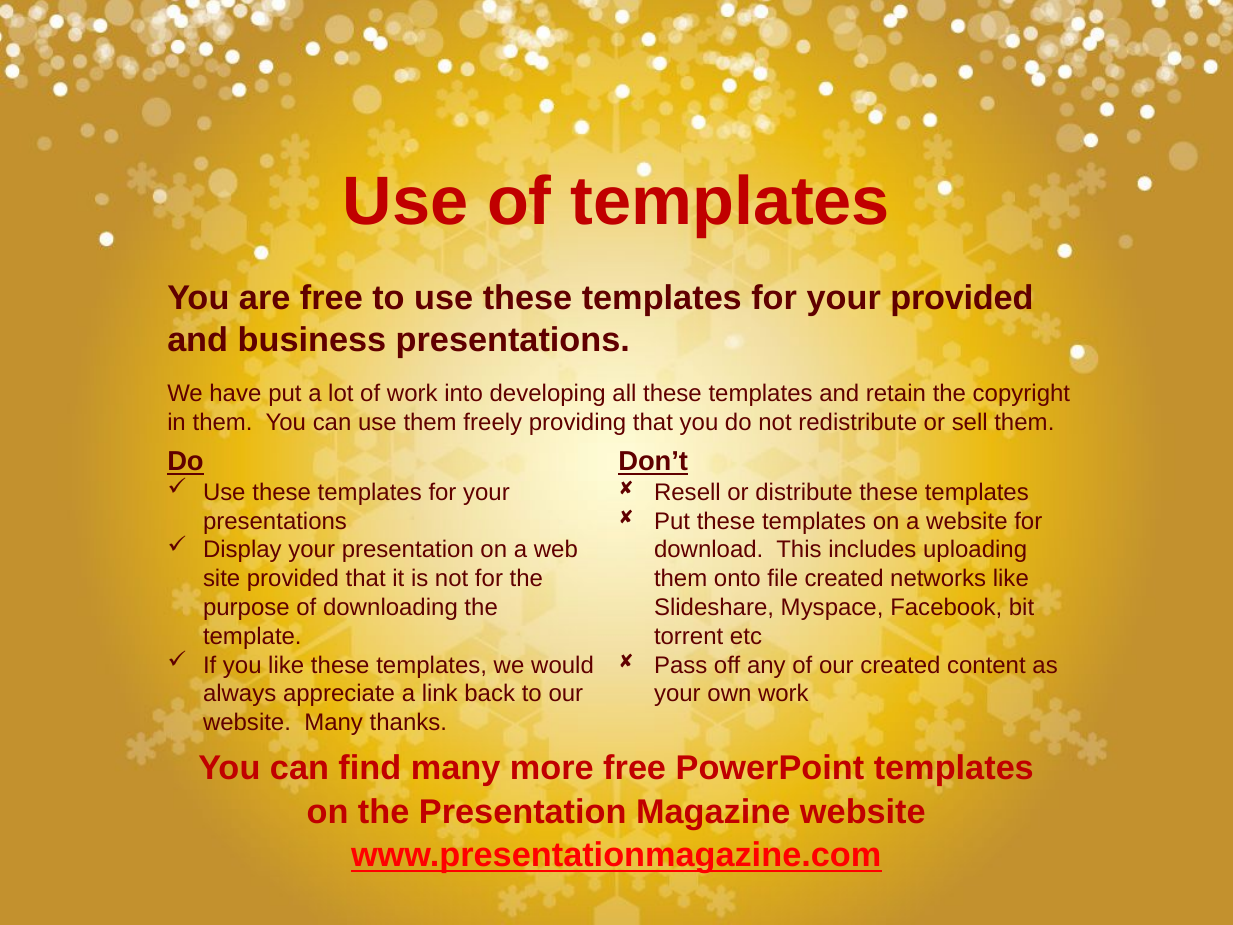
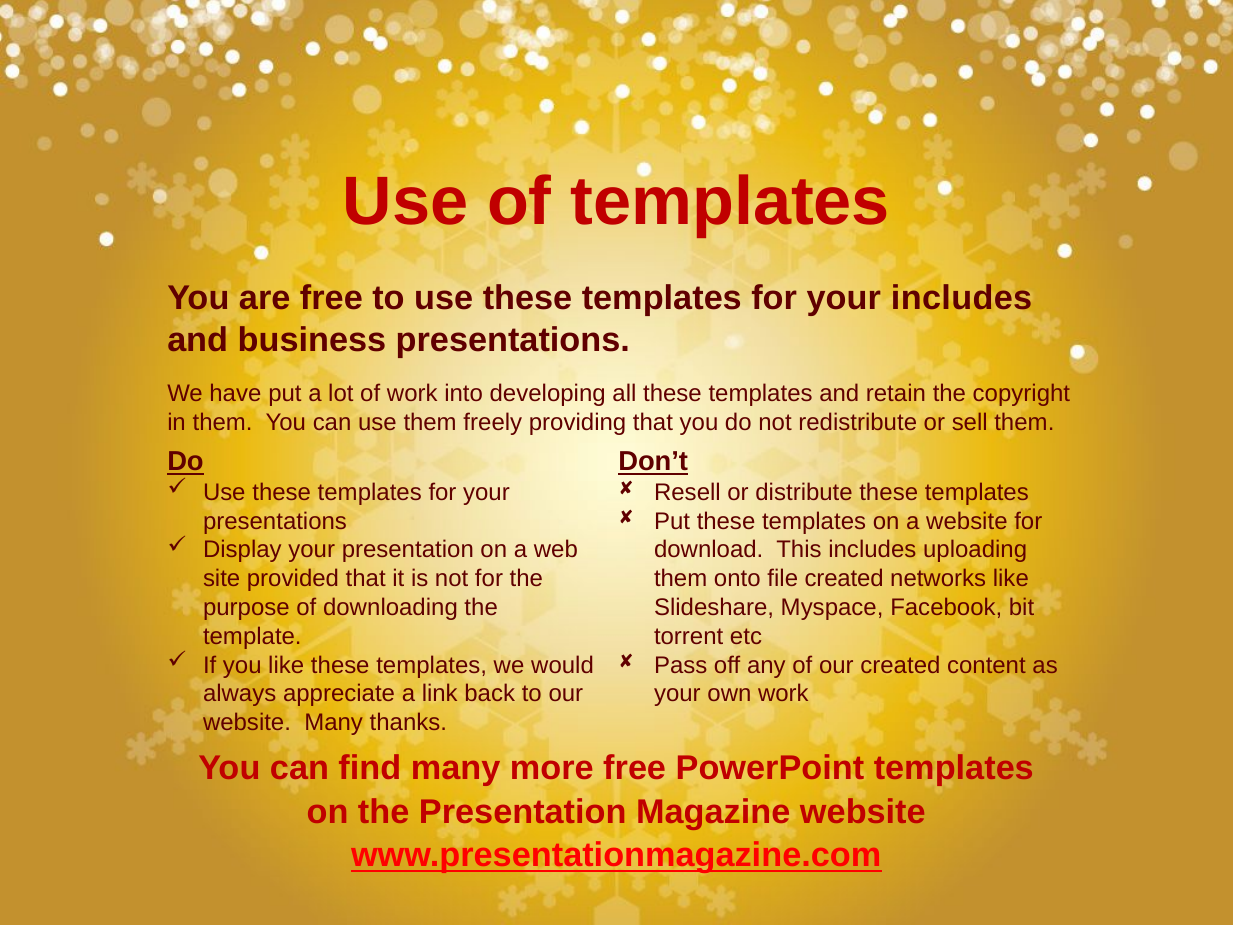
your provided: provided -> includes (962, 298)
